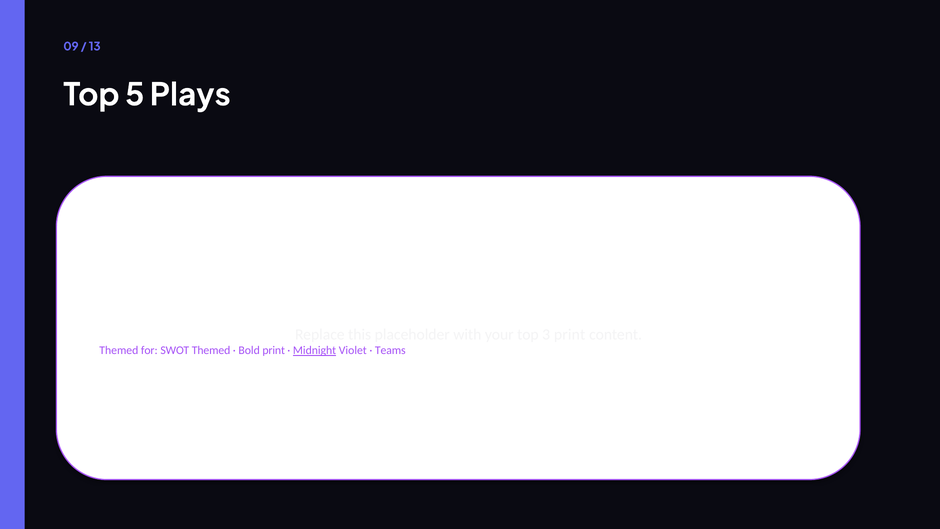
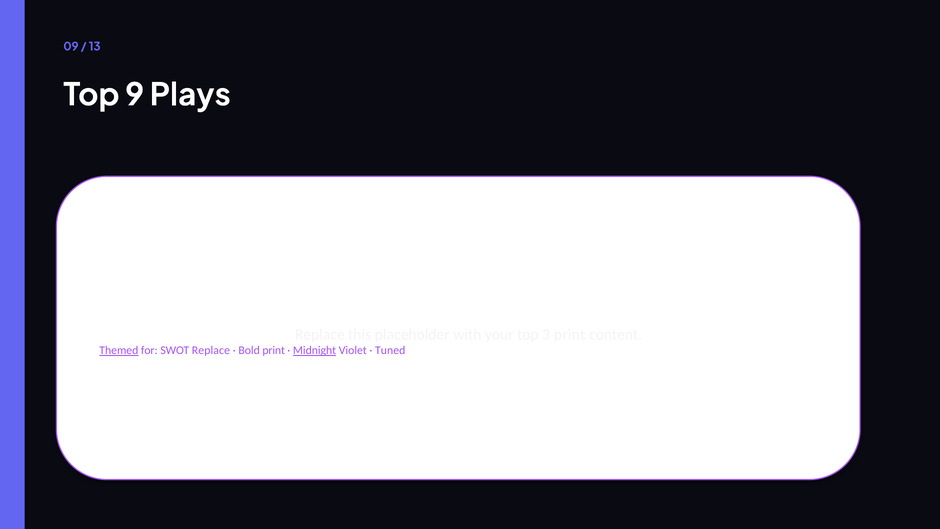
5: 5 -> 9 (135, 95)
Themed underline: none -> present (119, 350)
SWOT Themed: Themed -> Replace (211, 350)
Teams: Teams -> Tuned (390, 350)
